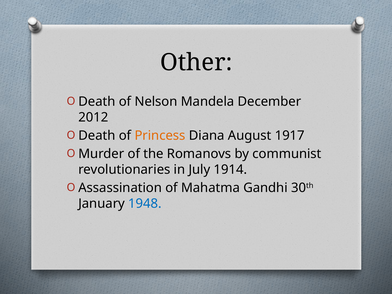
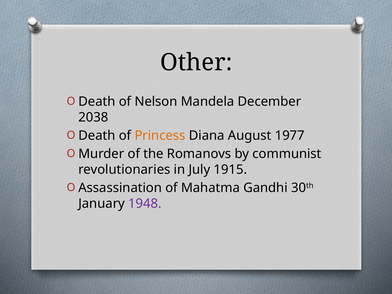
2012: 2012 -> 2038 (93, 117)
1917: 1917 -> 1977 (290, 136)
1914: 1914 -> 1915 (230, 170)
1948 colour: blue -> purple (145, 203)
